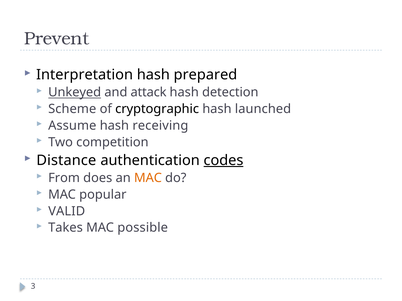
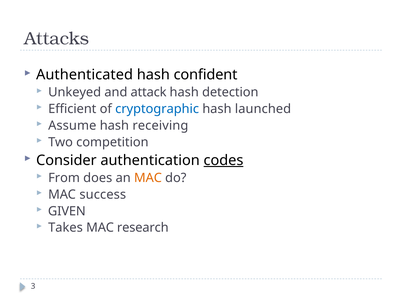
Prevent: Prevent -> Attacks (57, 39)
Interpretation: Interpretation -> Authenticated (85, 75)
prepared: prepared -> confident (206, 75)
Unkeyed underline: present -> none (75, 93)
Scheme: Scheme -> Efficient (72, 109)
cryptographic colour: black -> blue (157, 109)
Distance: Distance -> Consider (66, 161)
popular: popular -> success (103, 195)
VALID: VALID -> GIVEN (67, 211)
possible: possible -> research (143, 228)
